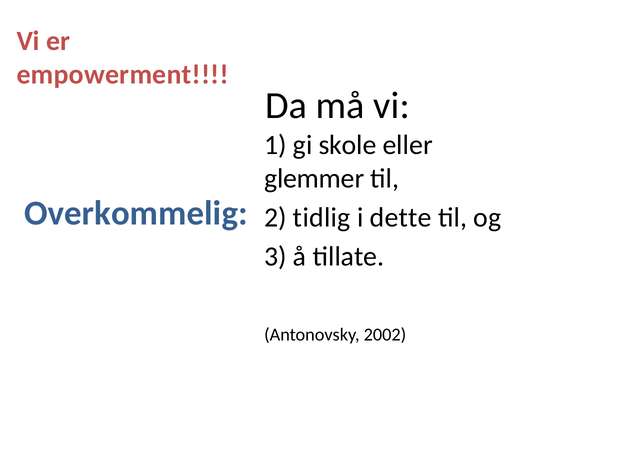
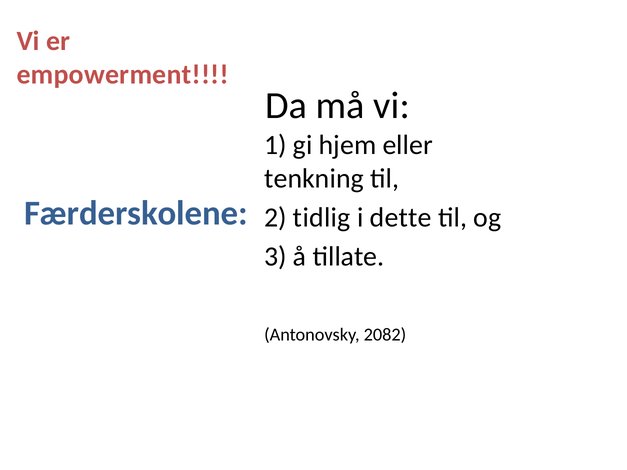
skole: skole -> hjem (348, 145)
glemmer: glemmer -> tenkning (314, 179)
Overkommelig: Overkommelig -> Færderskolene (136, 214)
2002: 2002 -> 2082 (385, 335)
